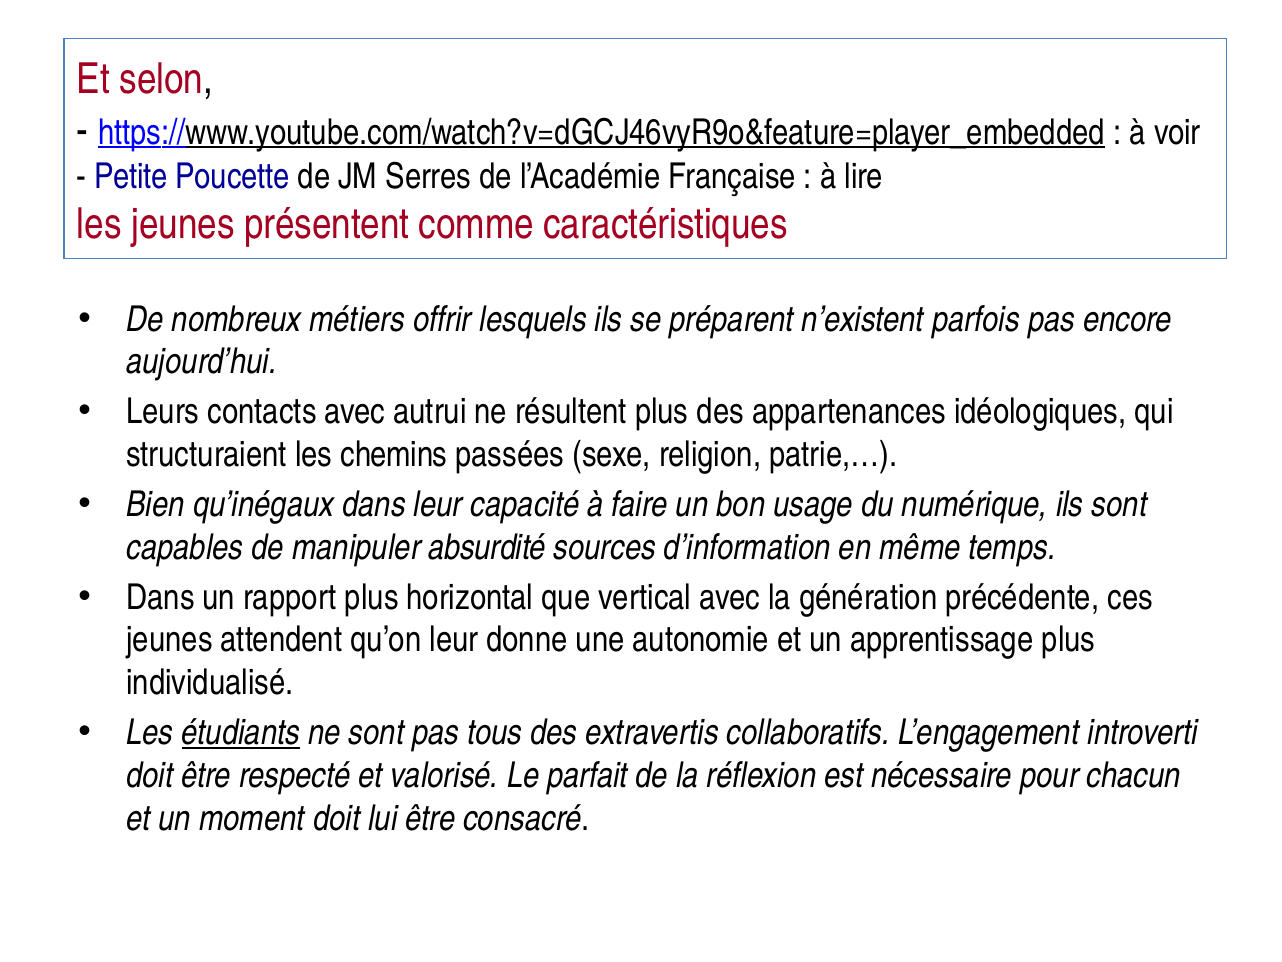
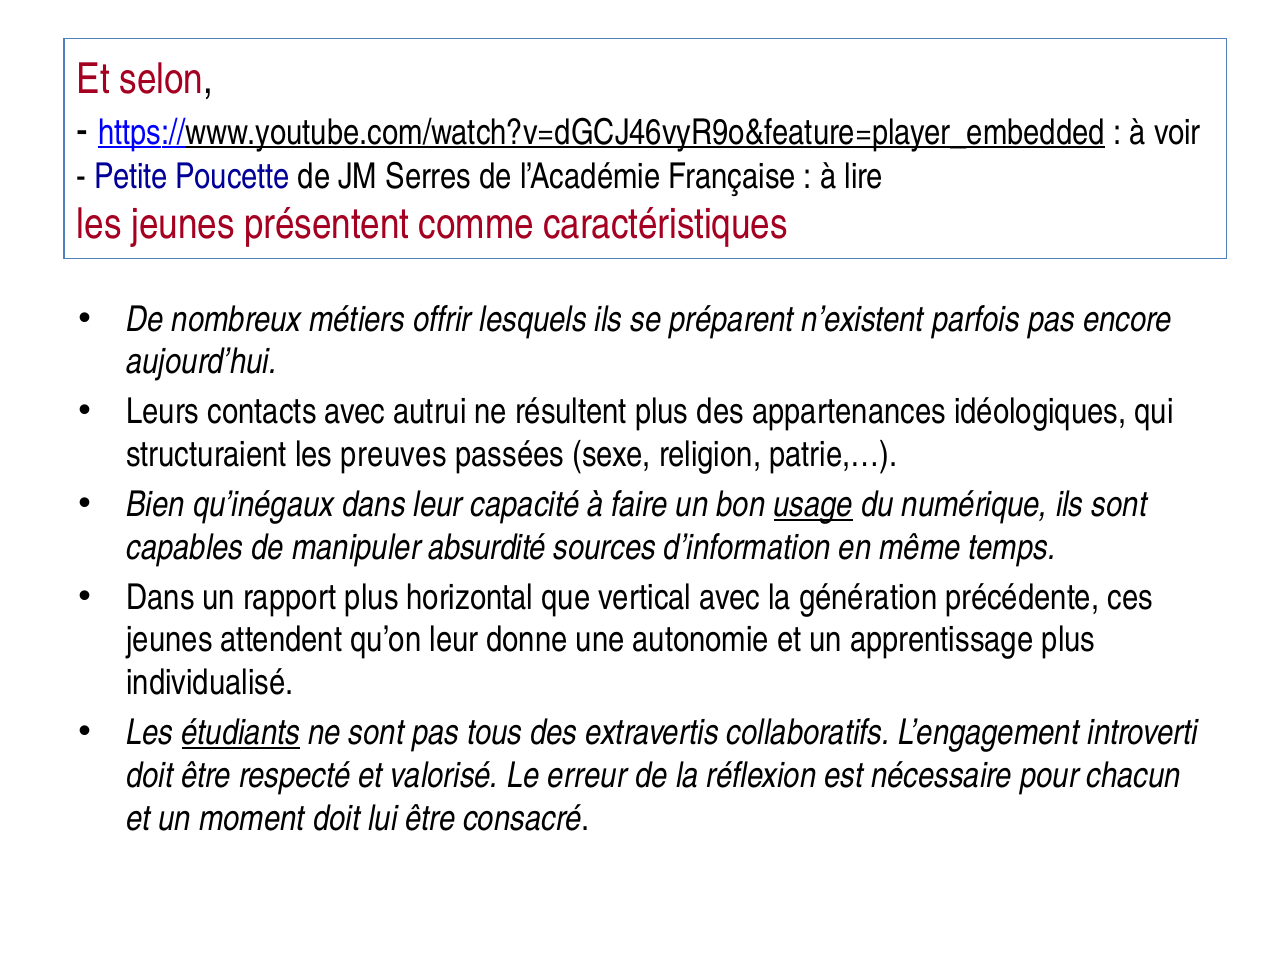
chemins: chemins -> preuves (394, 455)
usage underline: none -> present (813, 504)
parfait: parfait -> erreur (588, 775)
